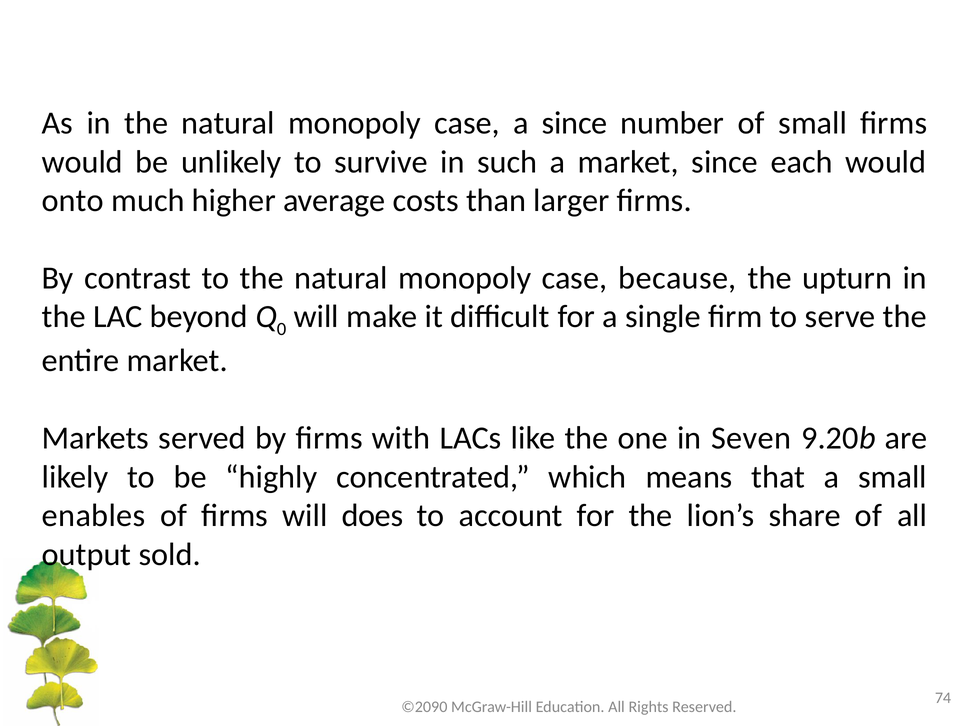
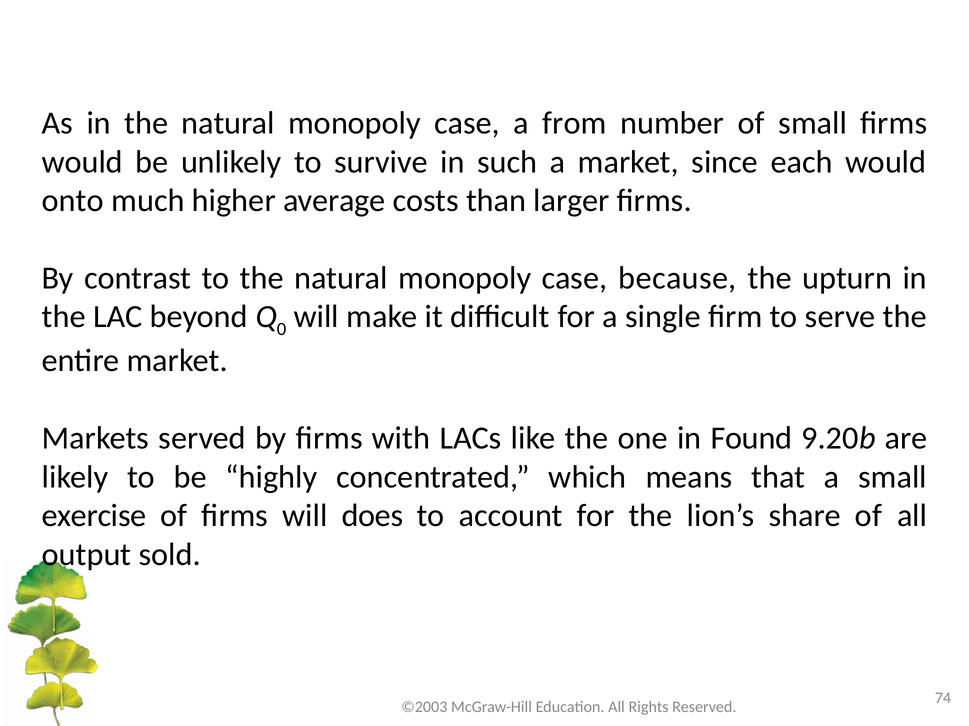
a since: since -> from (574, 123)
Seven: Seven -> Found (751, 439)
enables: enables -> exercise (94, 516)
©2090: ©2090 -> ©2003 (424, 708)
